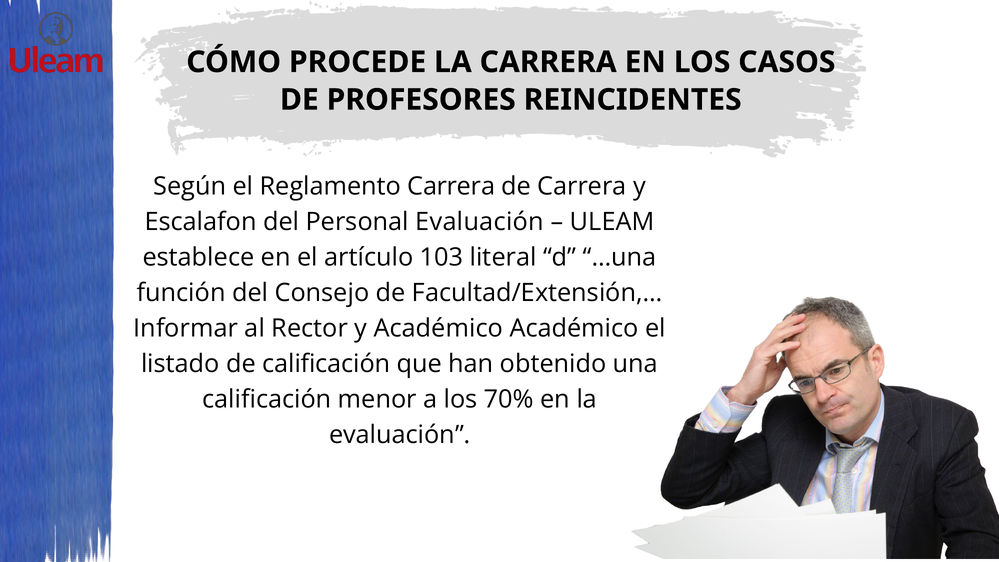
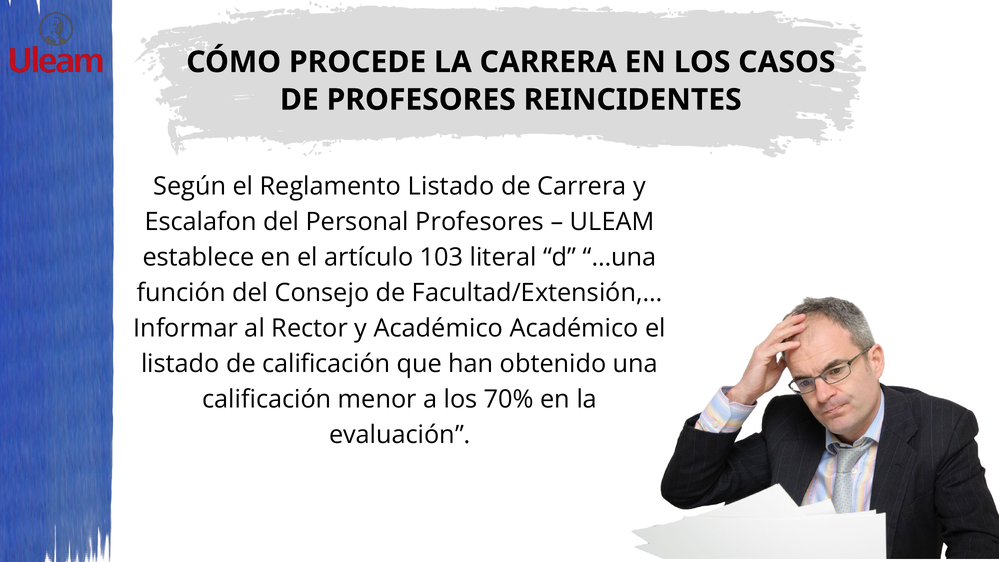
Reglamento Carrera: Carrera -> Listado (451, 186)
Personal Evaluación: Evaluación -> Profesores (480, 222)
